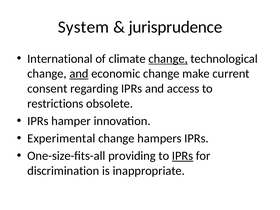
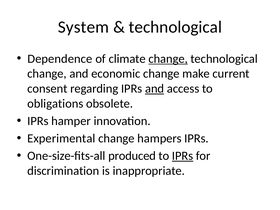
jurisprudence: jurisprudence -> technological (175, 27)
International: International -> Dependence (60, 59)
and underline: present -> none (79, 74)
and underline: none -> present (155, 89)
restrictions: restrictions -> obligations (55, 104)
providing: providing -> produced (132, 156)
